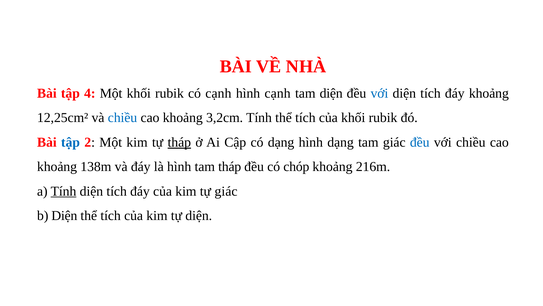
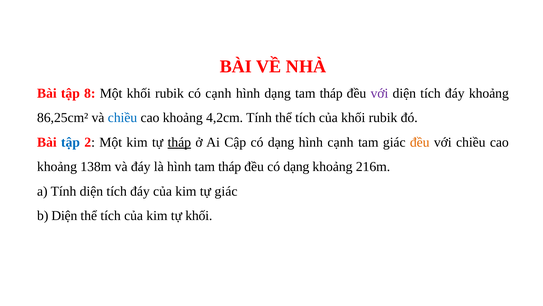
4: 4 -> 8 (90, 93)
hình cạnh: cạnh -> dạng (278, 93)
diện: diện -> tháp (331, 93)
với colour: blue -> purple (379, 93)
12,25cm²: 12,25cm² -> 86,25cm² (63, 118)
3,2cm: 3,2cm -> 4,2cm (225, 118)
hình dạng: dạng -> cạnh (340, 142)
đều colour: blue -> orange (420, 142)
đều có chóp: chóp -> dạng (296, 166)
Tính underline: present -> none (64, 191)
tự diện: diện -> khối (199, 215)
